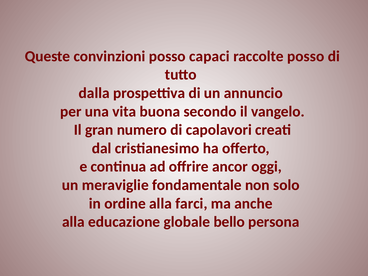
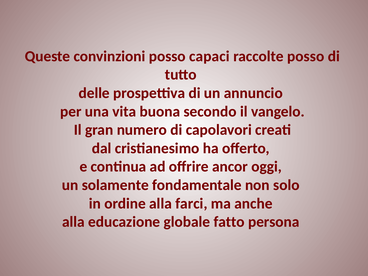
dalla: dalla -> delle (94, 93)
meraviglie: meraviglie -> solamente (115, 185)
bello: bello -> fatto (229, 222)
